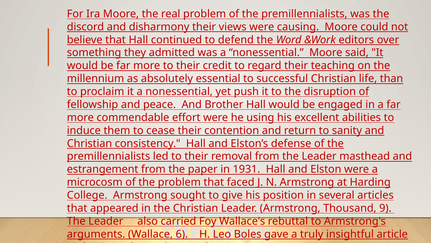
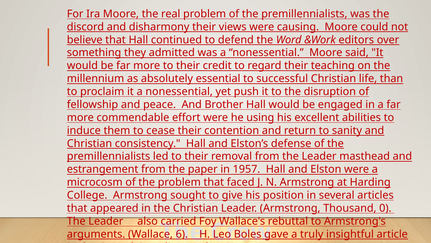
1931: 1931 -> 1957 (246, 169)
9: 9 -> 0 (385, 208)
